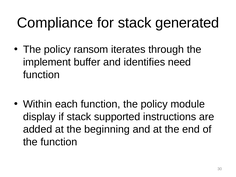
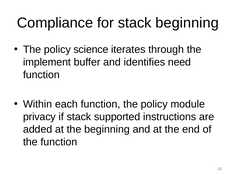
stack generated: generated -> beginning (187, 23)
ransom: ransom -> science (91, 50)
display: display -> privacy (39, 117)
